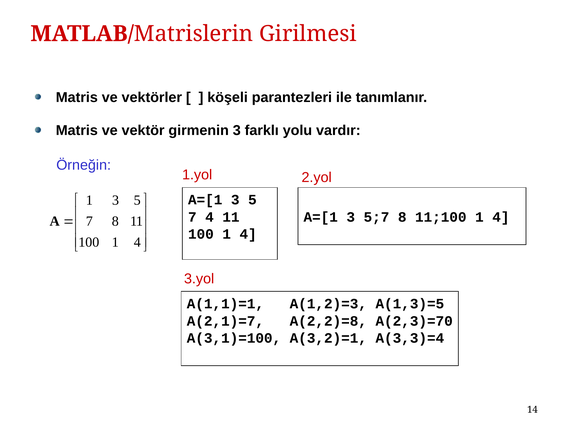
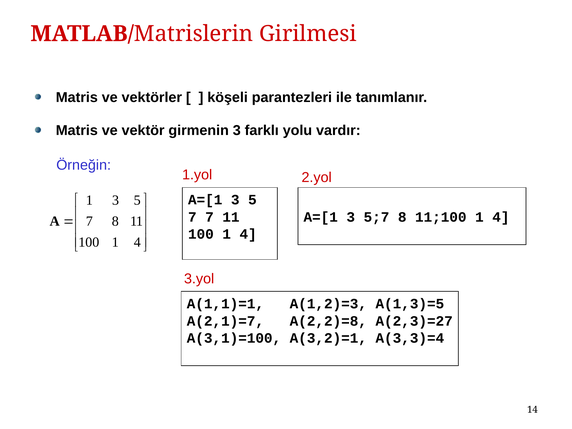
7 4: 4 -> 7 (210, 217)
A(2,3)=70: A(2,3)=70 -> A(2,3)=27 (414, 321)
